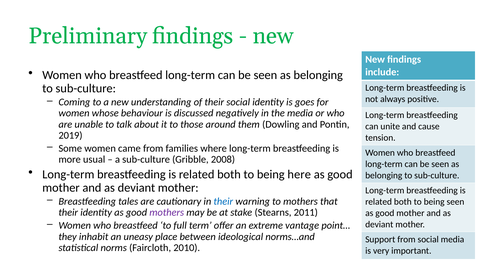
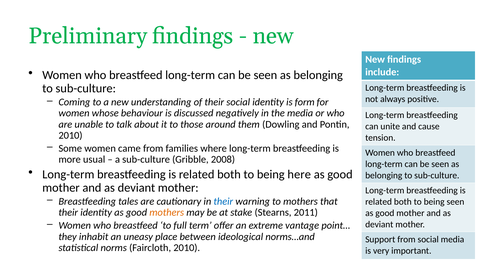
goes: goes -> form (305, 102)
2019: 2019 -> 2010 (71, 135)
mothers colour: purple -> orange (167, 212)
